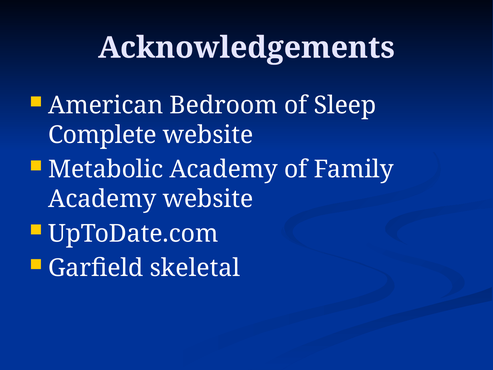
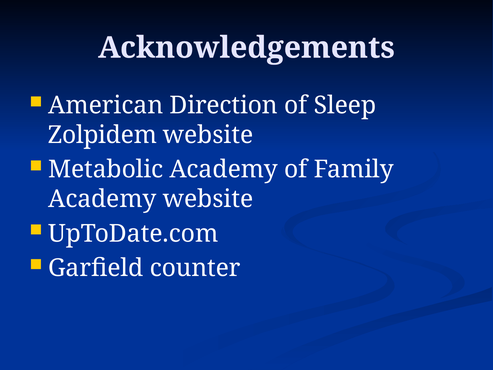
Bedroom: Bedroom -> Direction (224, 105)
Complete: Complete -> Zolpidem (102, 135)
skeletal: skeletal -> counter (195, 268)
